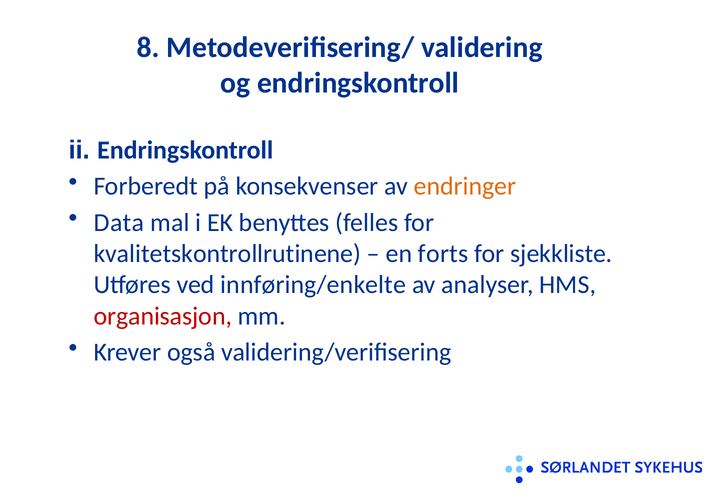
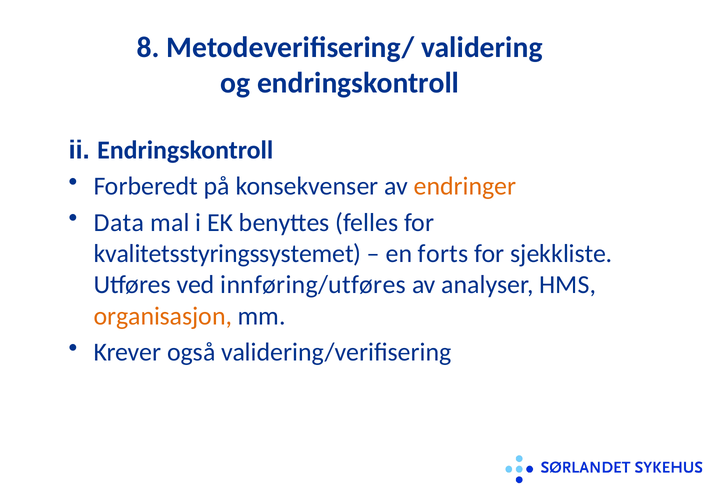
kvalitetskontrollrutinene: kvalitetskontrollrutinene -> kvalitetsstyringssystemet (227, 254)
innføring/enkelte: innføring/enkelte -> innføring/utføres (313, 285)
organisasjon colour: red -> orange (163, 316)
